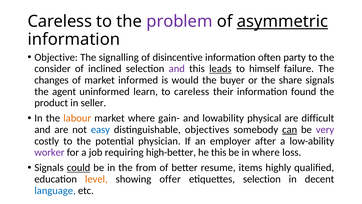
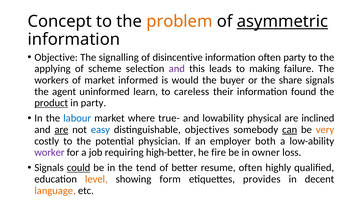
Careless: Careless -> Concept (60, 21)
problem colour: purple -> orange (179, 21)
consider: consider -> applying (52, 69)
inclined: inclined -> scheme (105, 69)
leads underline: present -> none (220, 69)
himself: himself -> making (265, 69)
changes: changes -> workers (51, 80)
product underline: none -> present (51, 103)
in seller: seller -> party (93, 103)
labour colour: orange -> blue (77, 118)
gain-: gain- -> true- (169, 118)
difficult: difficult -> inclined (318, 118)
are underline: none -> present (61, 129)
very colour: purple -> orange (325, 129)
after: after -> both (265, 141)
he this: this -> fire (219, 152)
in where: where -> owner (266, 152)
from: from -> tend (146, 167)
resume items: items -> often (250, 167)
offer: offer -> form (170, 179)
etiquettes selection: selection -> provides (262, 179)
language colour: blue -> orange (55, 190)
